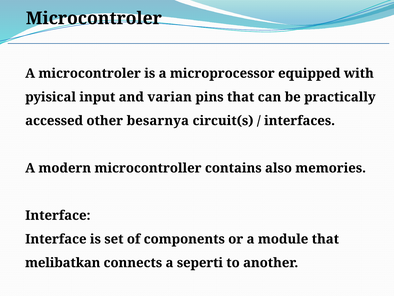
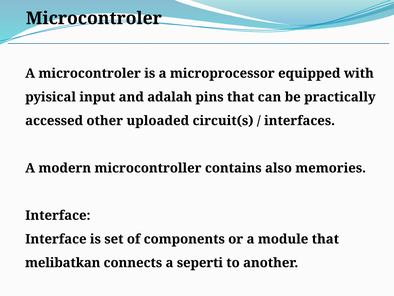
varian: varian -> adalah (170, 97)
besarnya: besarnya -> uploaded (158, 121)
